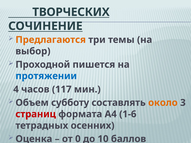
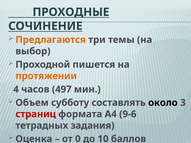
ТВОРЧЕСКИХ: ТВОРЧЕСКИХ -> ПРОХОДНЫЕ (71, 12)
протяжении colour: blue -> orange (46, 76)
117: 117 -> 497 (62, 89)
около colour: orange -> black (163, 103)
1-6: 1-6 -> 9-6 (128, 114)
осенних: осенних -> задания (93, 126)
